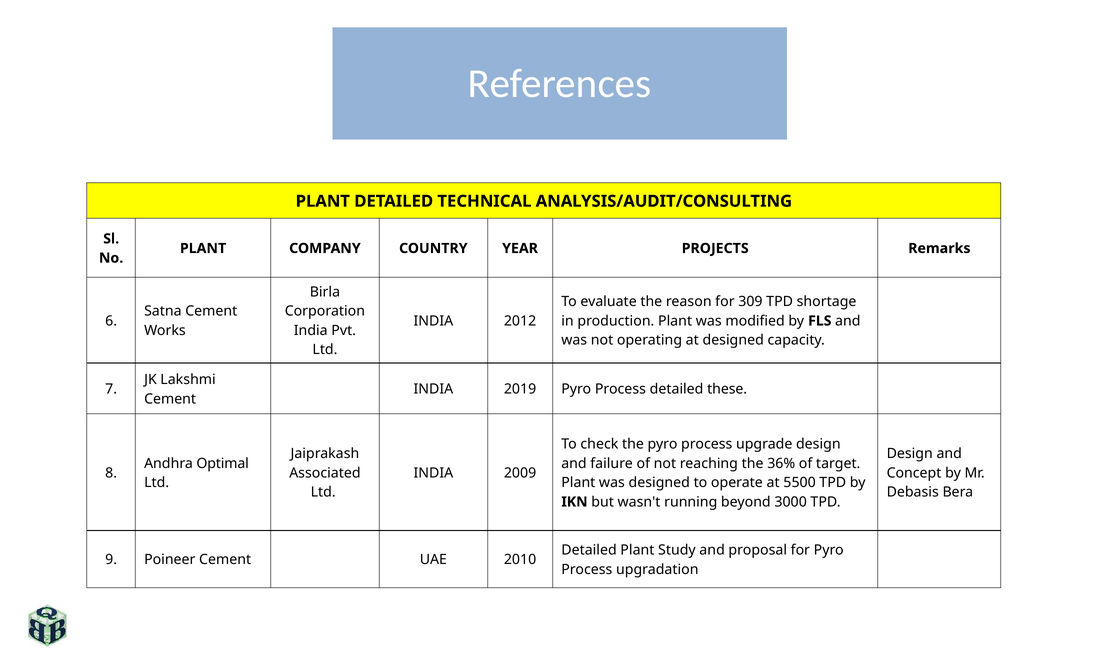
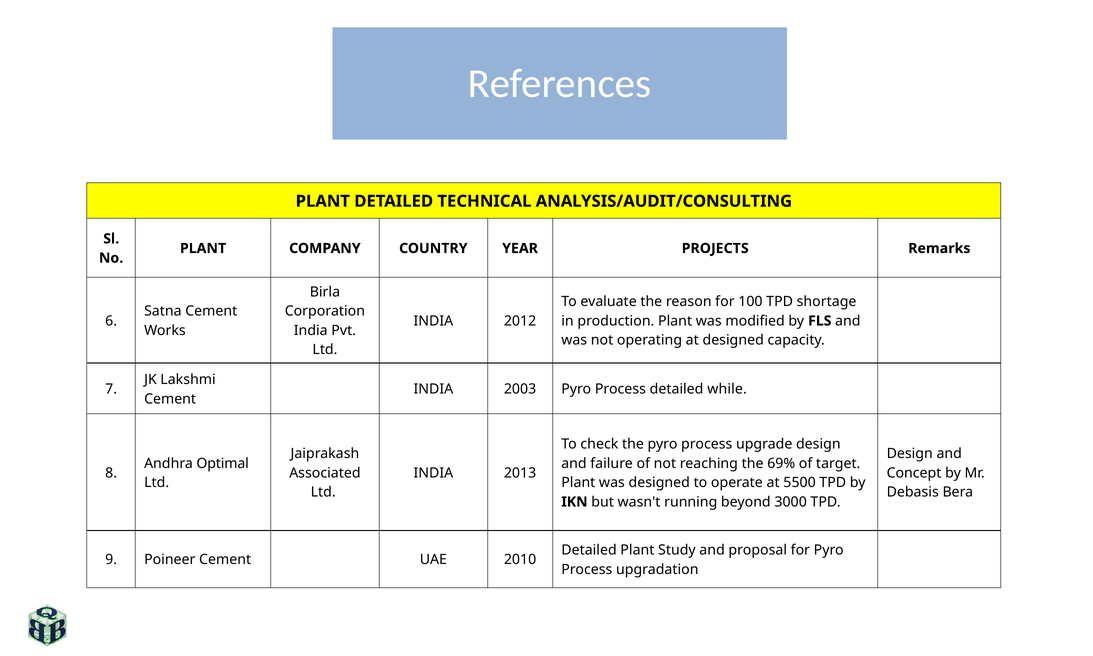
309: 309 -> 100 (750, 301)
2019: 2019 -> 2003 (520, 389)
these: these -> while (727, 389)
36%: 36% -> 69% (781, 463)
2009: 2009 -> 2013 (520, 473)
